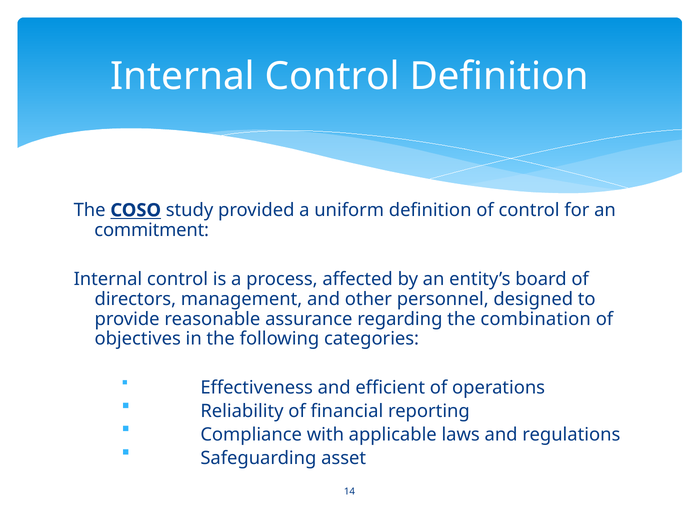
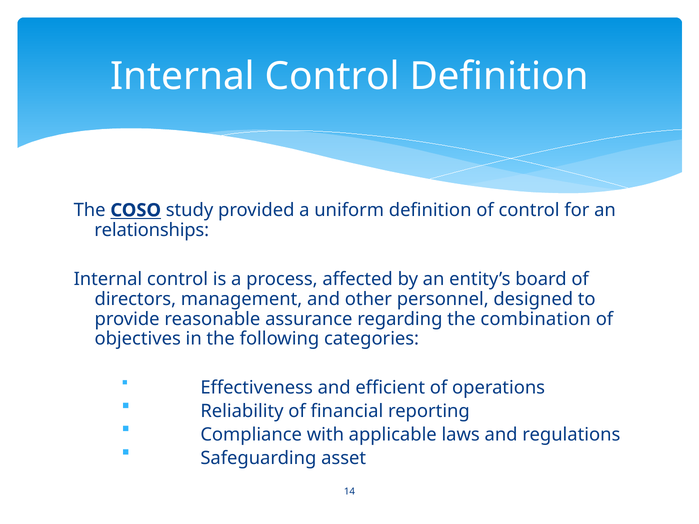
commitment: commitment -> relationships (152, 230)
